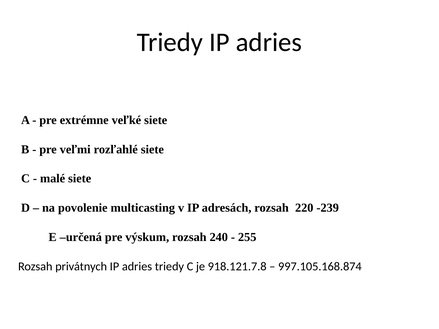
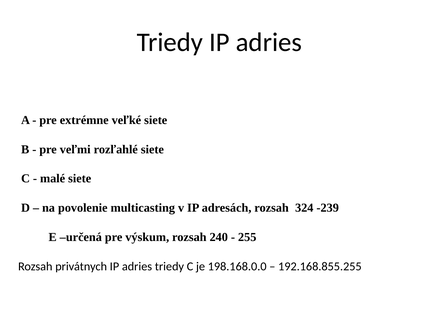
220: 220 -> 324 (304, 208)
918.121.7.8: 918.121.7.8 -> 198.168.0.0 (237, 267)
997.105.168.874: 997.105.168.874 -> 192.168.855.255 (320, 267)
